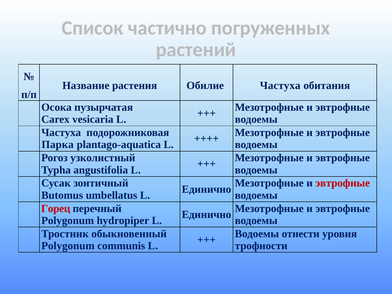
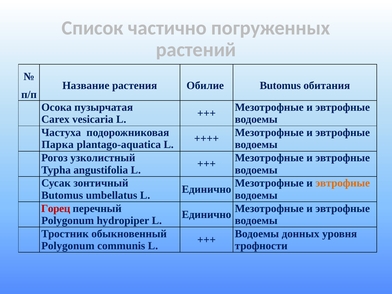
Обилие Частуха: Частуха -> Butomus (280, 86)
эвтрофные colour: red -> orange (343, 183)
отнести: отнести -> донных (301, 234)
